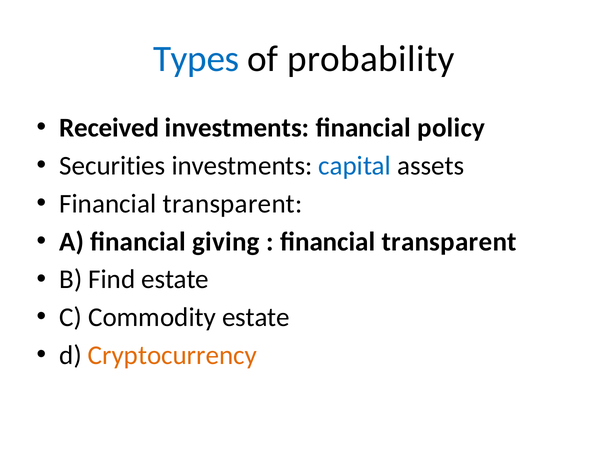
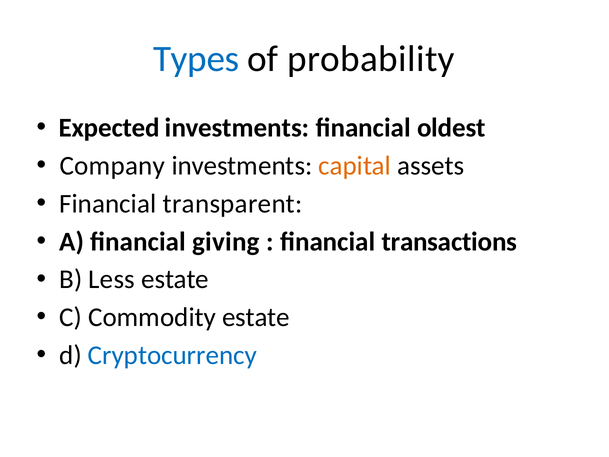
Received: Received -> Expected (109, 128)
policy: policy -> oldest (451, 128)
Securities: Securities -> Company (112, 166)
capital colour: blue -> orange (355, 166)
transparent: transparent -> transactions (449, 241)
Find: Find -> Less (112, 279)
Cryptocurrency colour: orange -> blue (172, 355)
